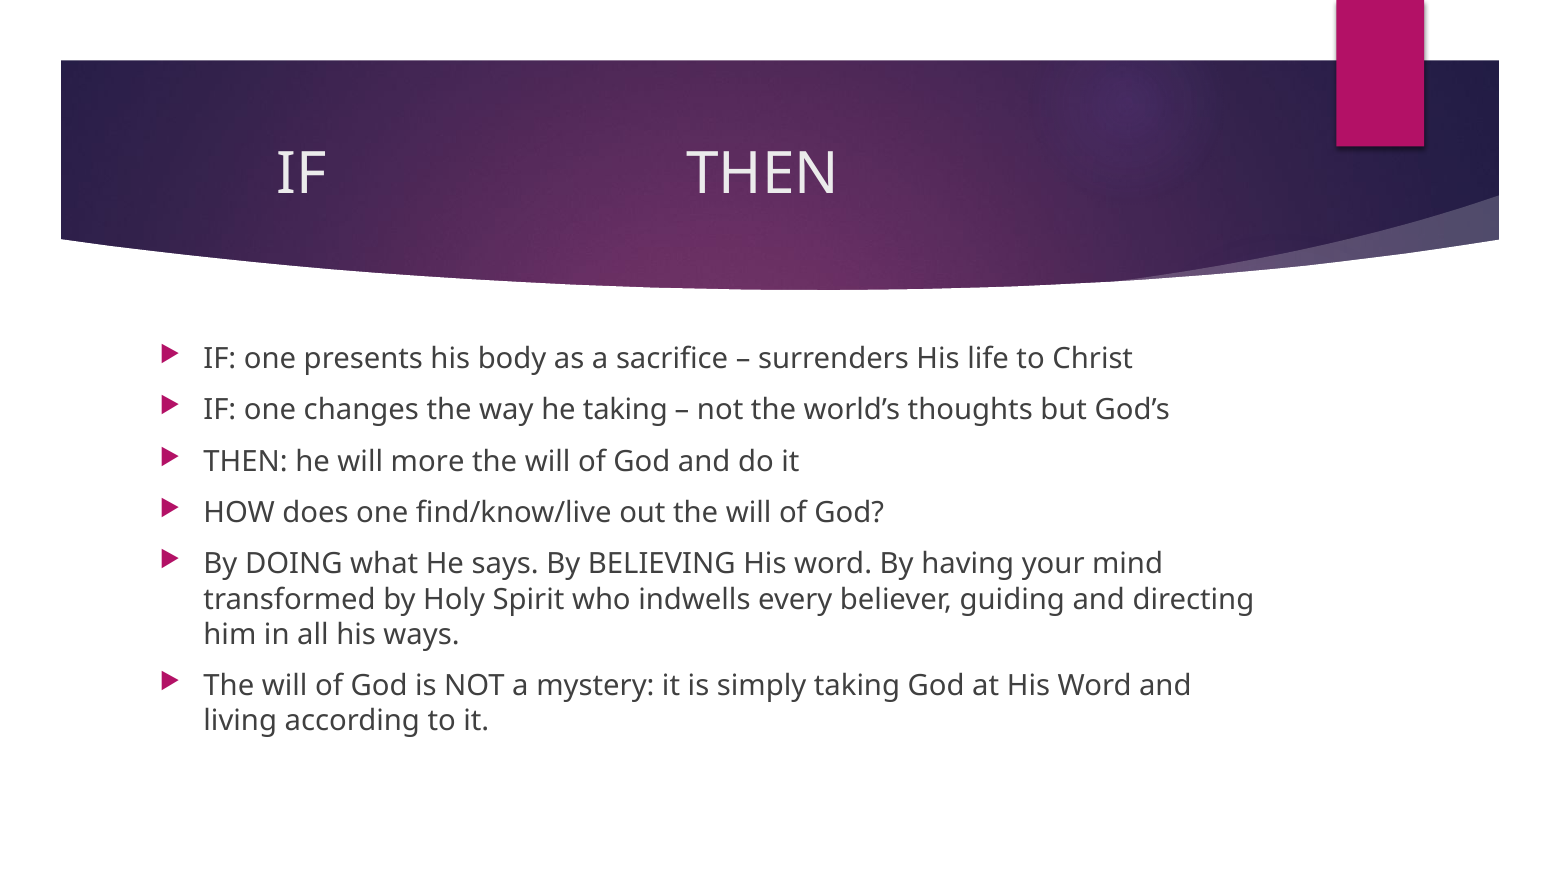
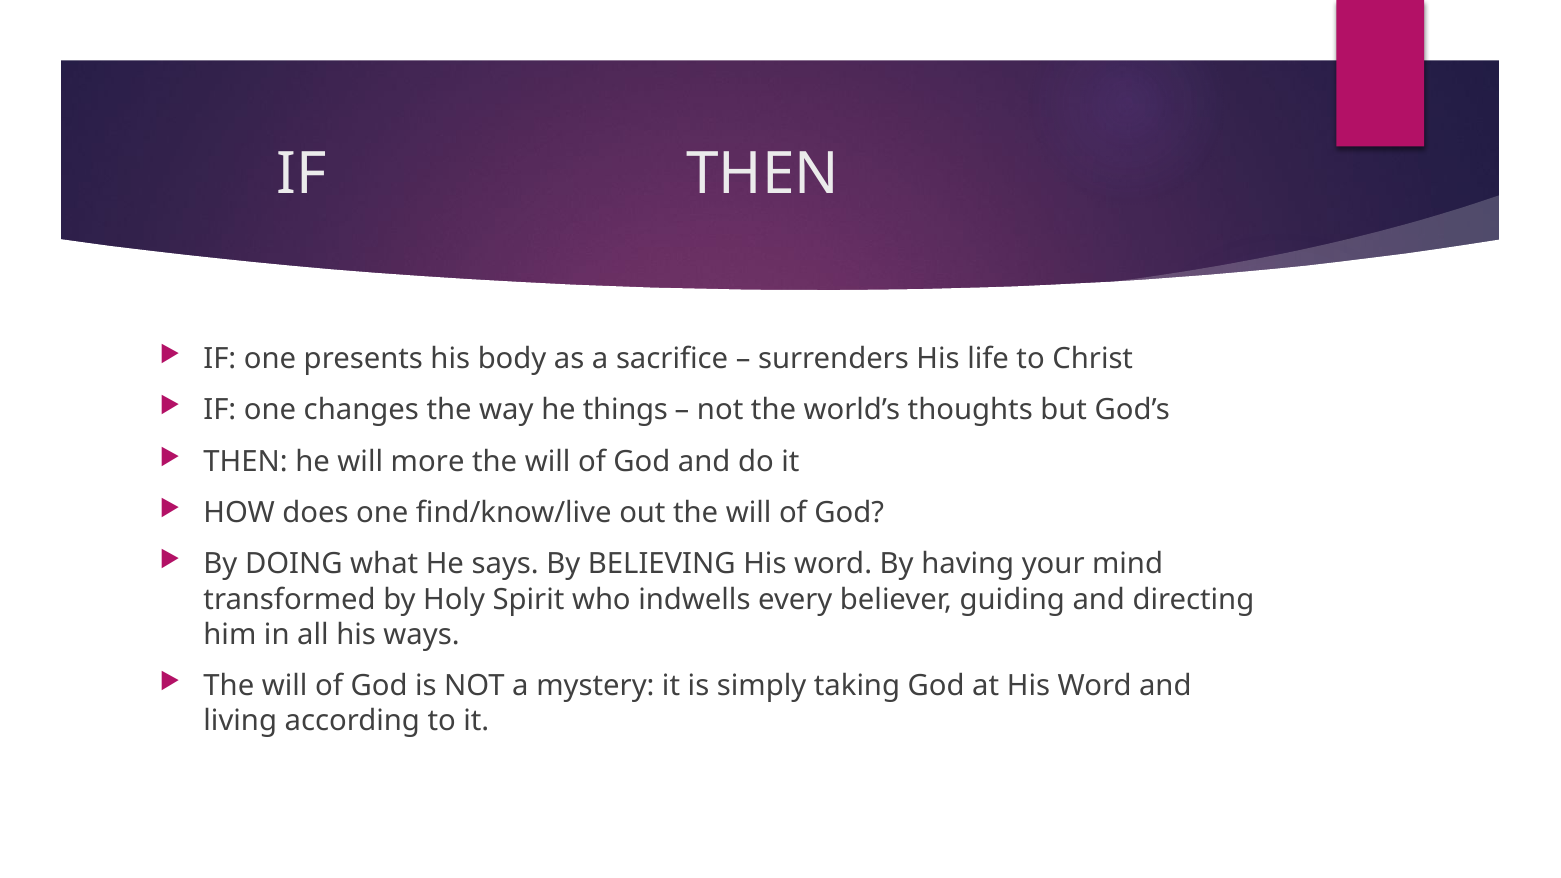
he taking: taking -> things (625, 410)
